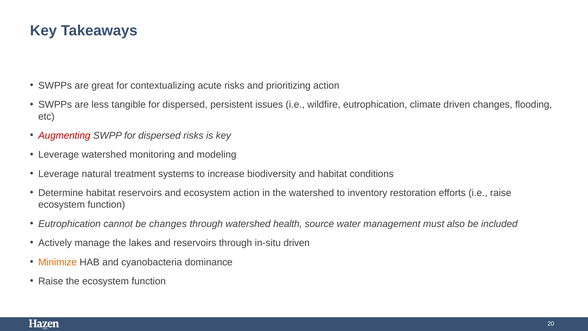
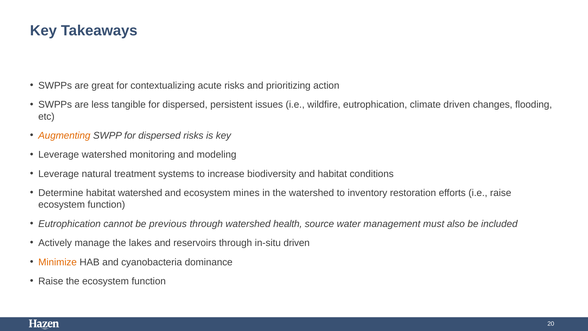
Augmenting colour: red -> orange (64, 135)
habitat reservoirs: reservoirs -> watershed (140, 193)
ecosystem action: action -> mines (246, 193)
be changes: changes -> previous (168, 224)
